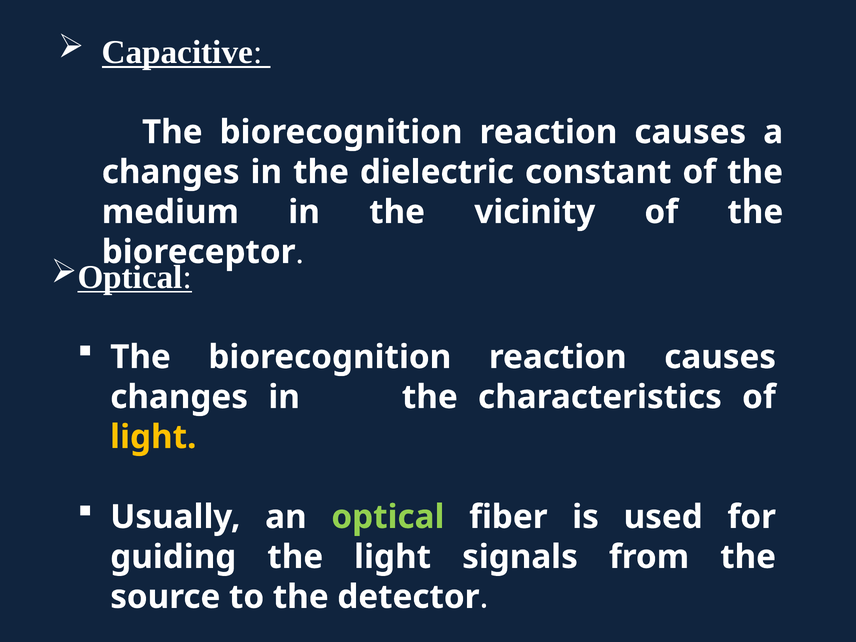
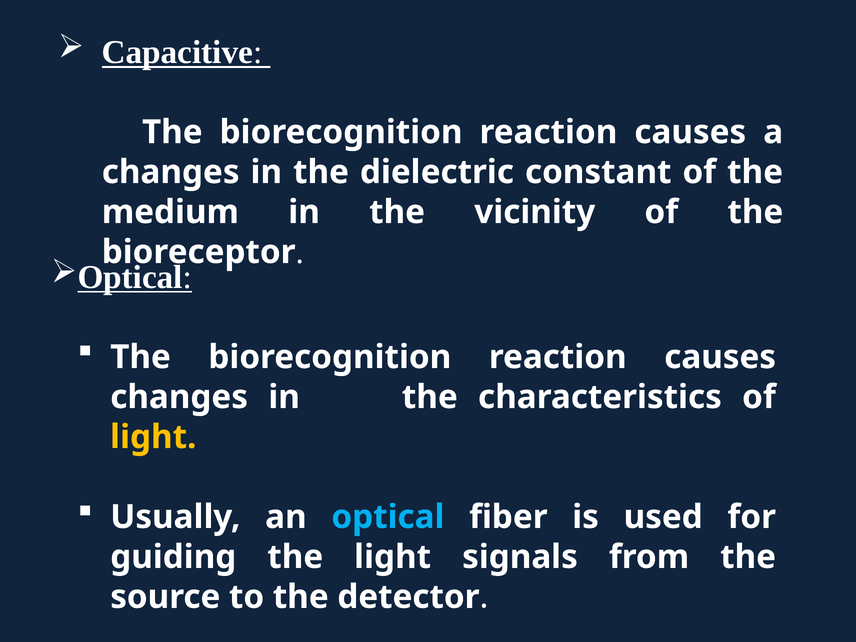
optical colour: light green -> light blue (388, 517)
